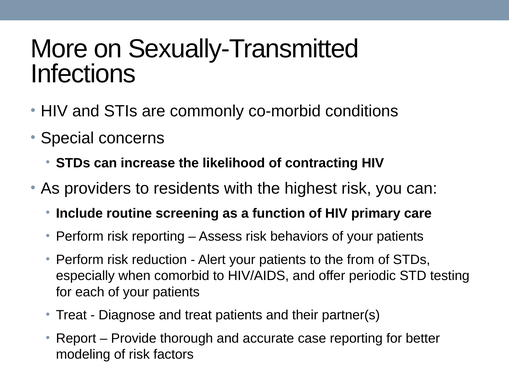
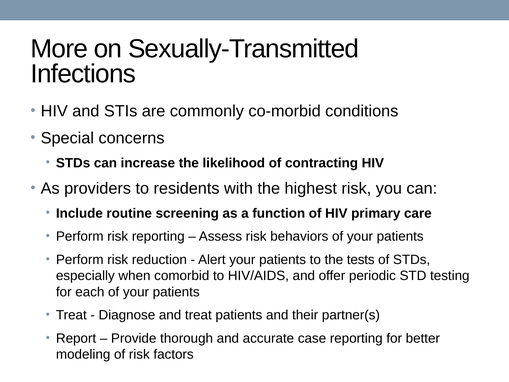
from: from -> tests (361, 259)
